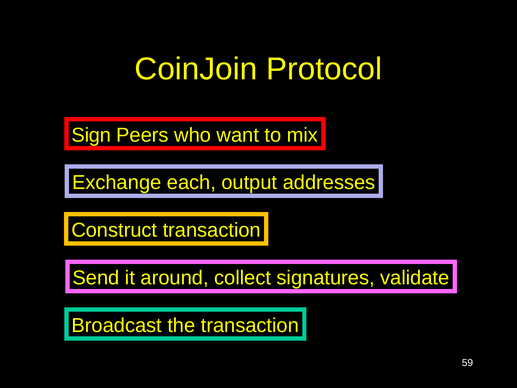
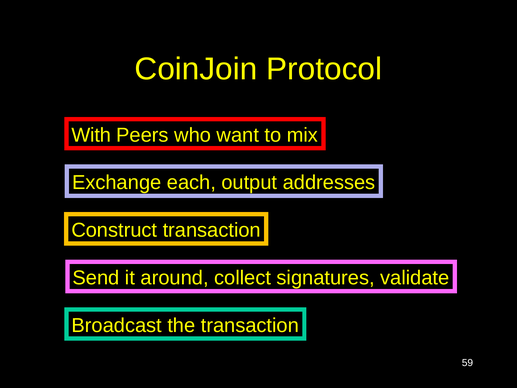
Sign: Sign -> With (91, 135)
